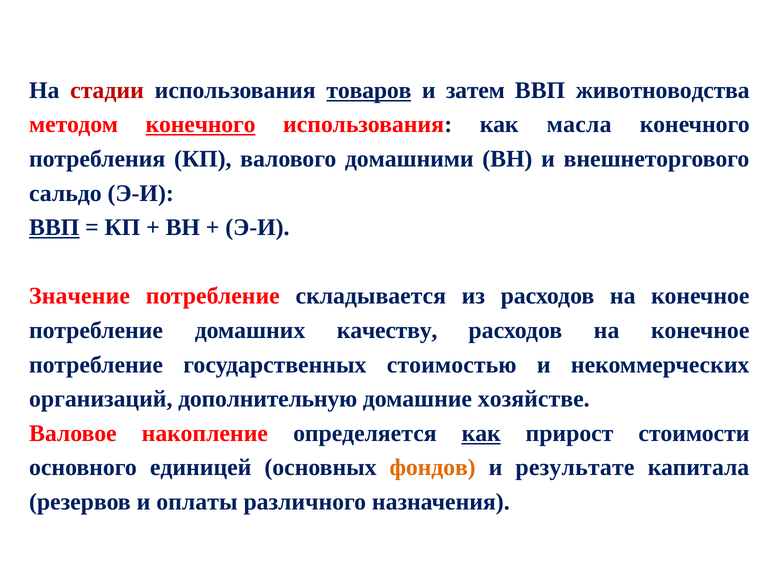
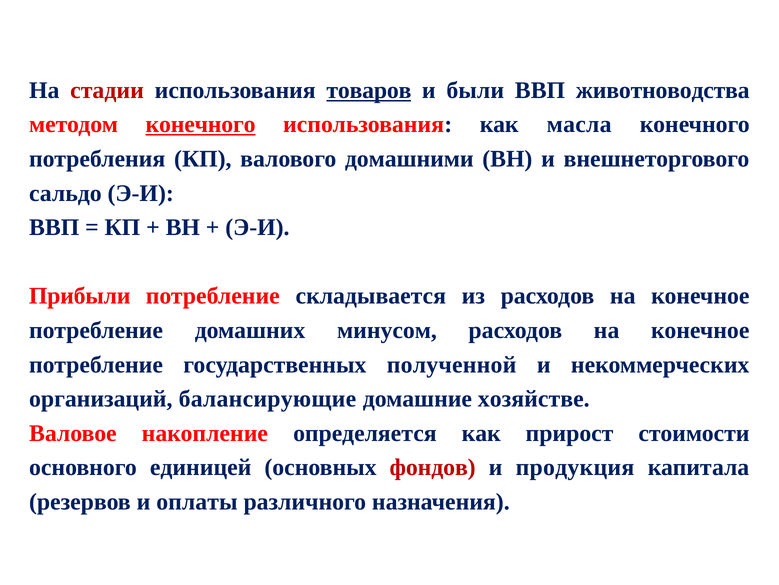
затем: затем -> были (475, 90)
ВВП underline: present -> none (54, 227)
Значение: Значение -> Прибыли (80, 296)
качеству: качеству -> минусом (387, 330)
стоимостью: стоимостью -> полученной (452, 364)
дополнительную: дополнительную -> балансирующие (267, 399)
как underline: present -> none (481, 433)
фондов colour: orange -> red (433, 467)
результате: результате -> продукция (575, 467)
